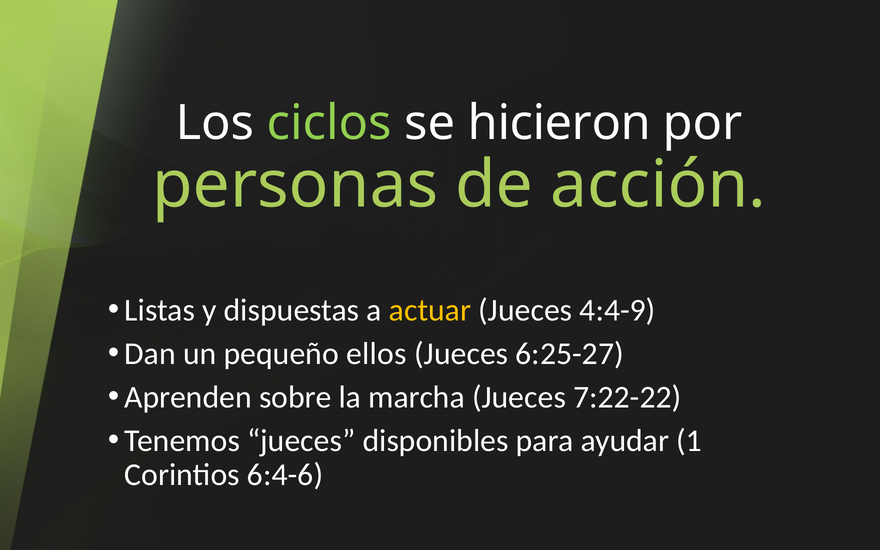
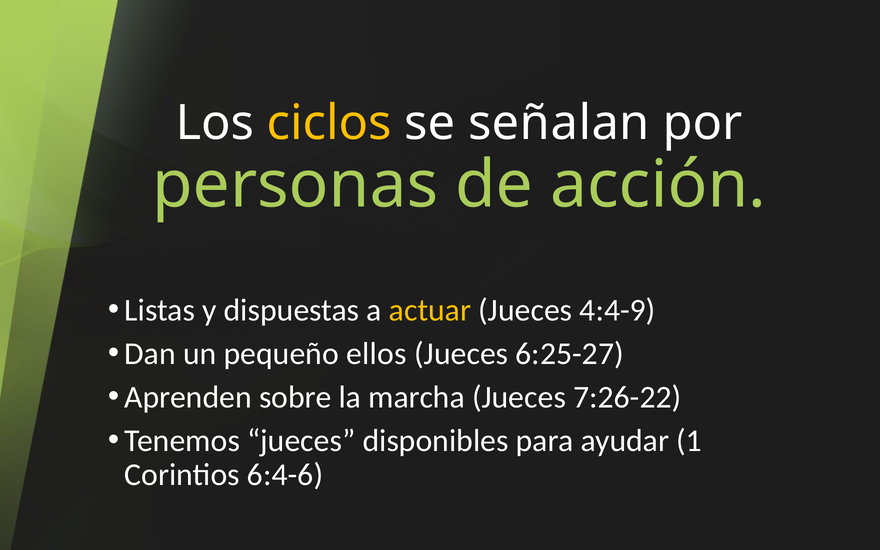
ciclos colour: light green -> yellow (329, 123)
hicieron: hicieron -> señalan (559, 123)
7:22-22: 7:22-22 -> 7:26-22 (627, 397)
